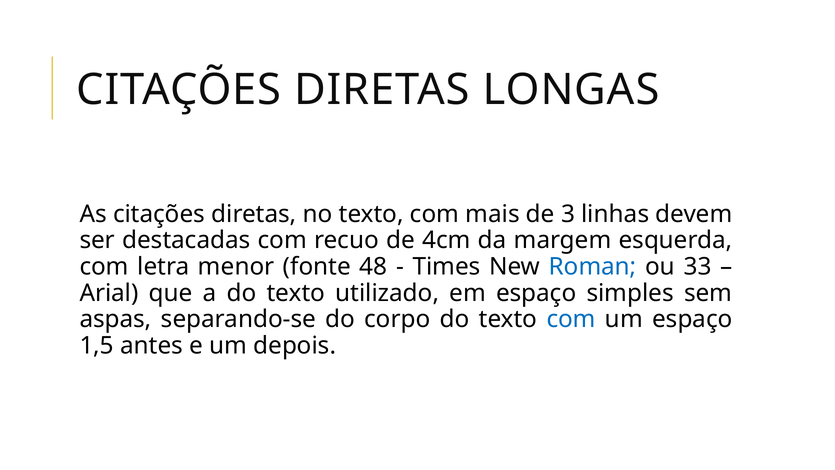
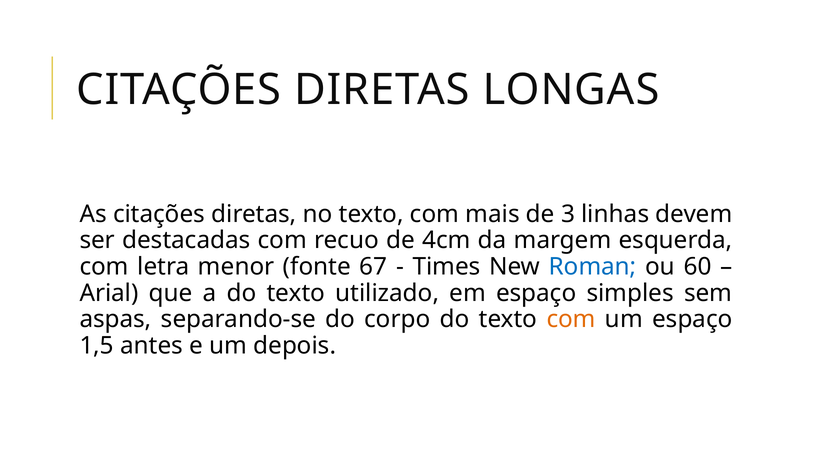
48: 48 -> 67 (373, 267)
33: 33 -> 60 (698, 267)
com colour: blue -> orange (571, 319)
